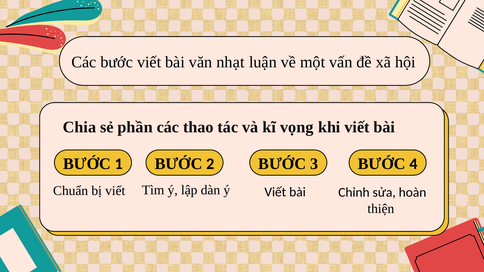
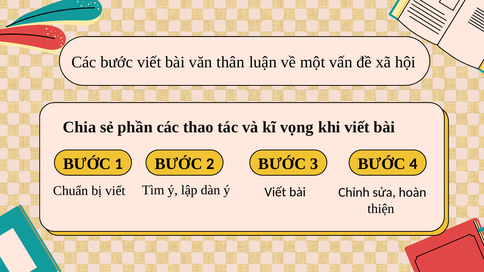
nhạt: nhạt -> thân (231, 62)
